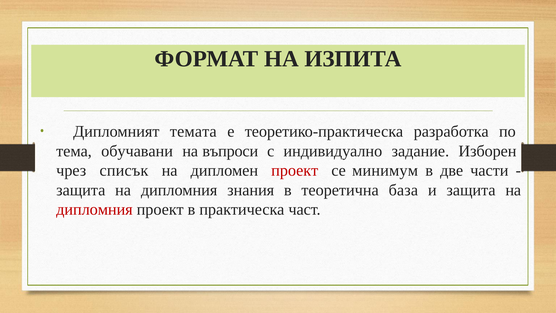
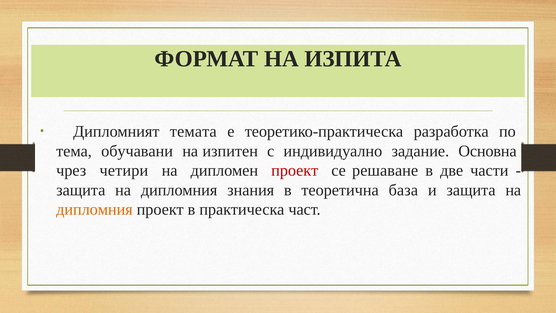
въпроси: въпроси -> изпитен (230, 151)
Изборен: Изборен -> Основна (487, 151)
списък: списък -> четири (124, 170)
минимум: минимум -> решаване (385, 170)
дипломния colour: red -> orange (94, 209)
